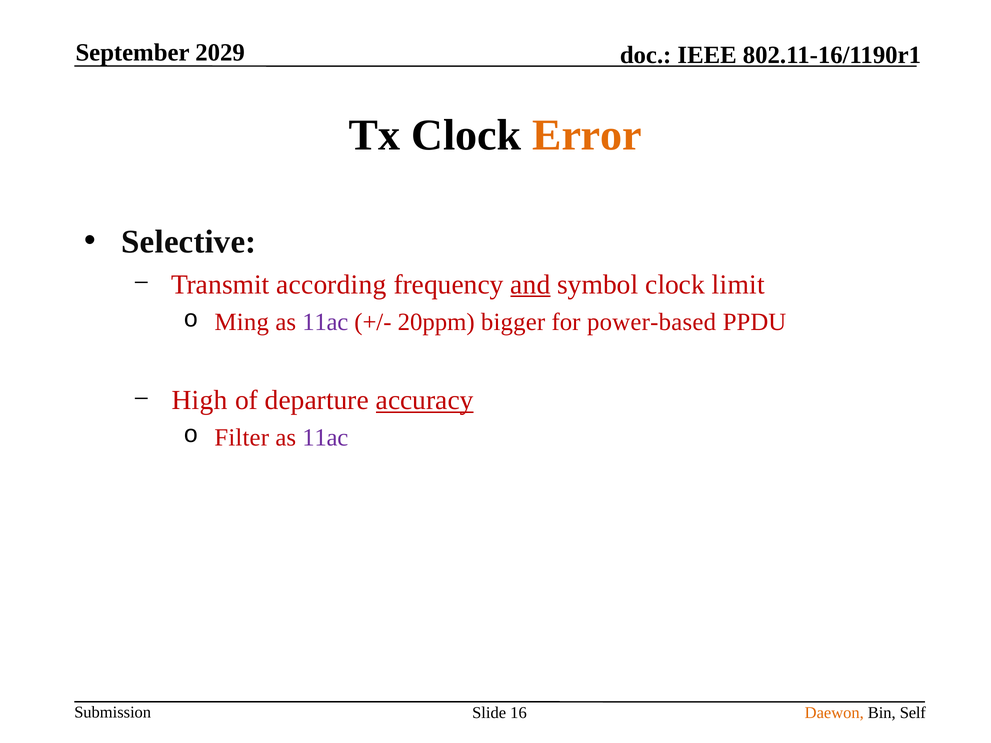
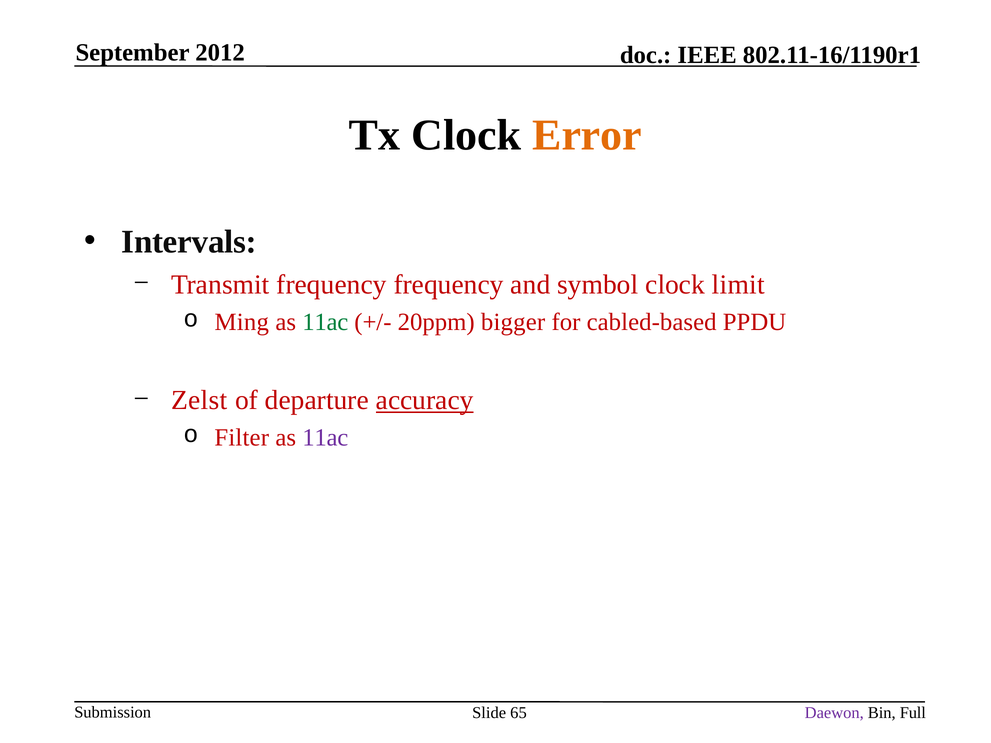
2029: 2029 -> 2012 (220, 53)
Selective: Selective -> Intervals (189, 242)
Transmit according: according -> frequency (331, 285)
and underline: present -> none (530, 285)
11ac colour: purple -> green (325, 322)
power-based: power-based -> cabled-based (652, 322)
High: High -> Zelst (199, 400)
16: 16 -> 65 (519, 713)
Daewon colour: orange -> purple (834, 713)
Self: Self -> Full (913, 713)
